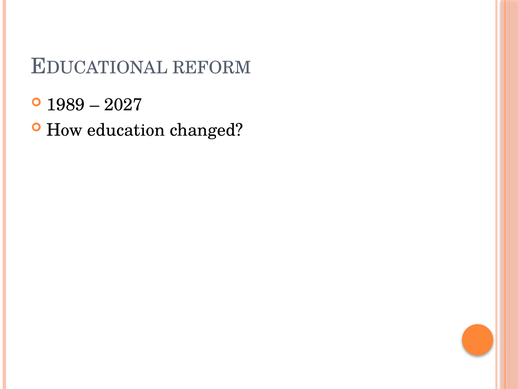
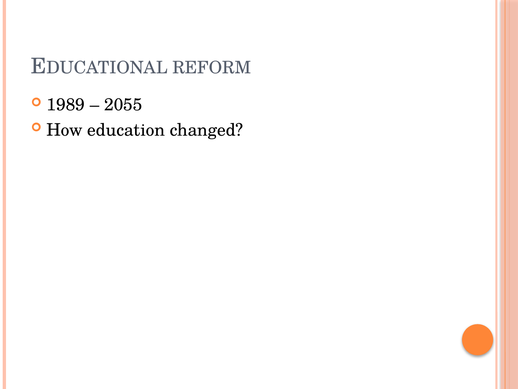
2027: 2027 -> 2055 (123, 105)
